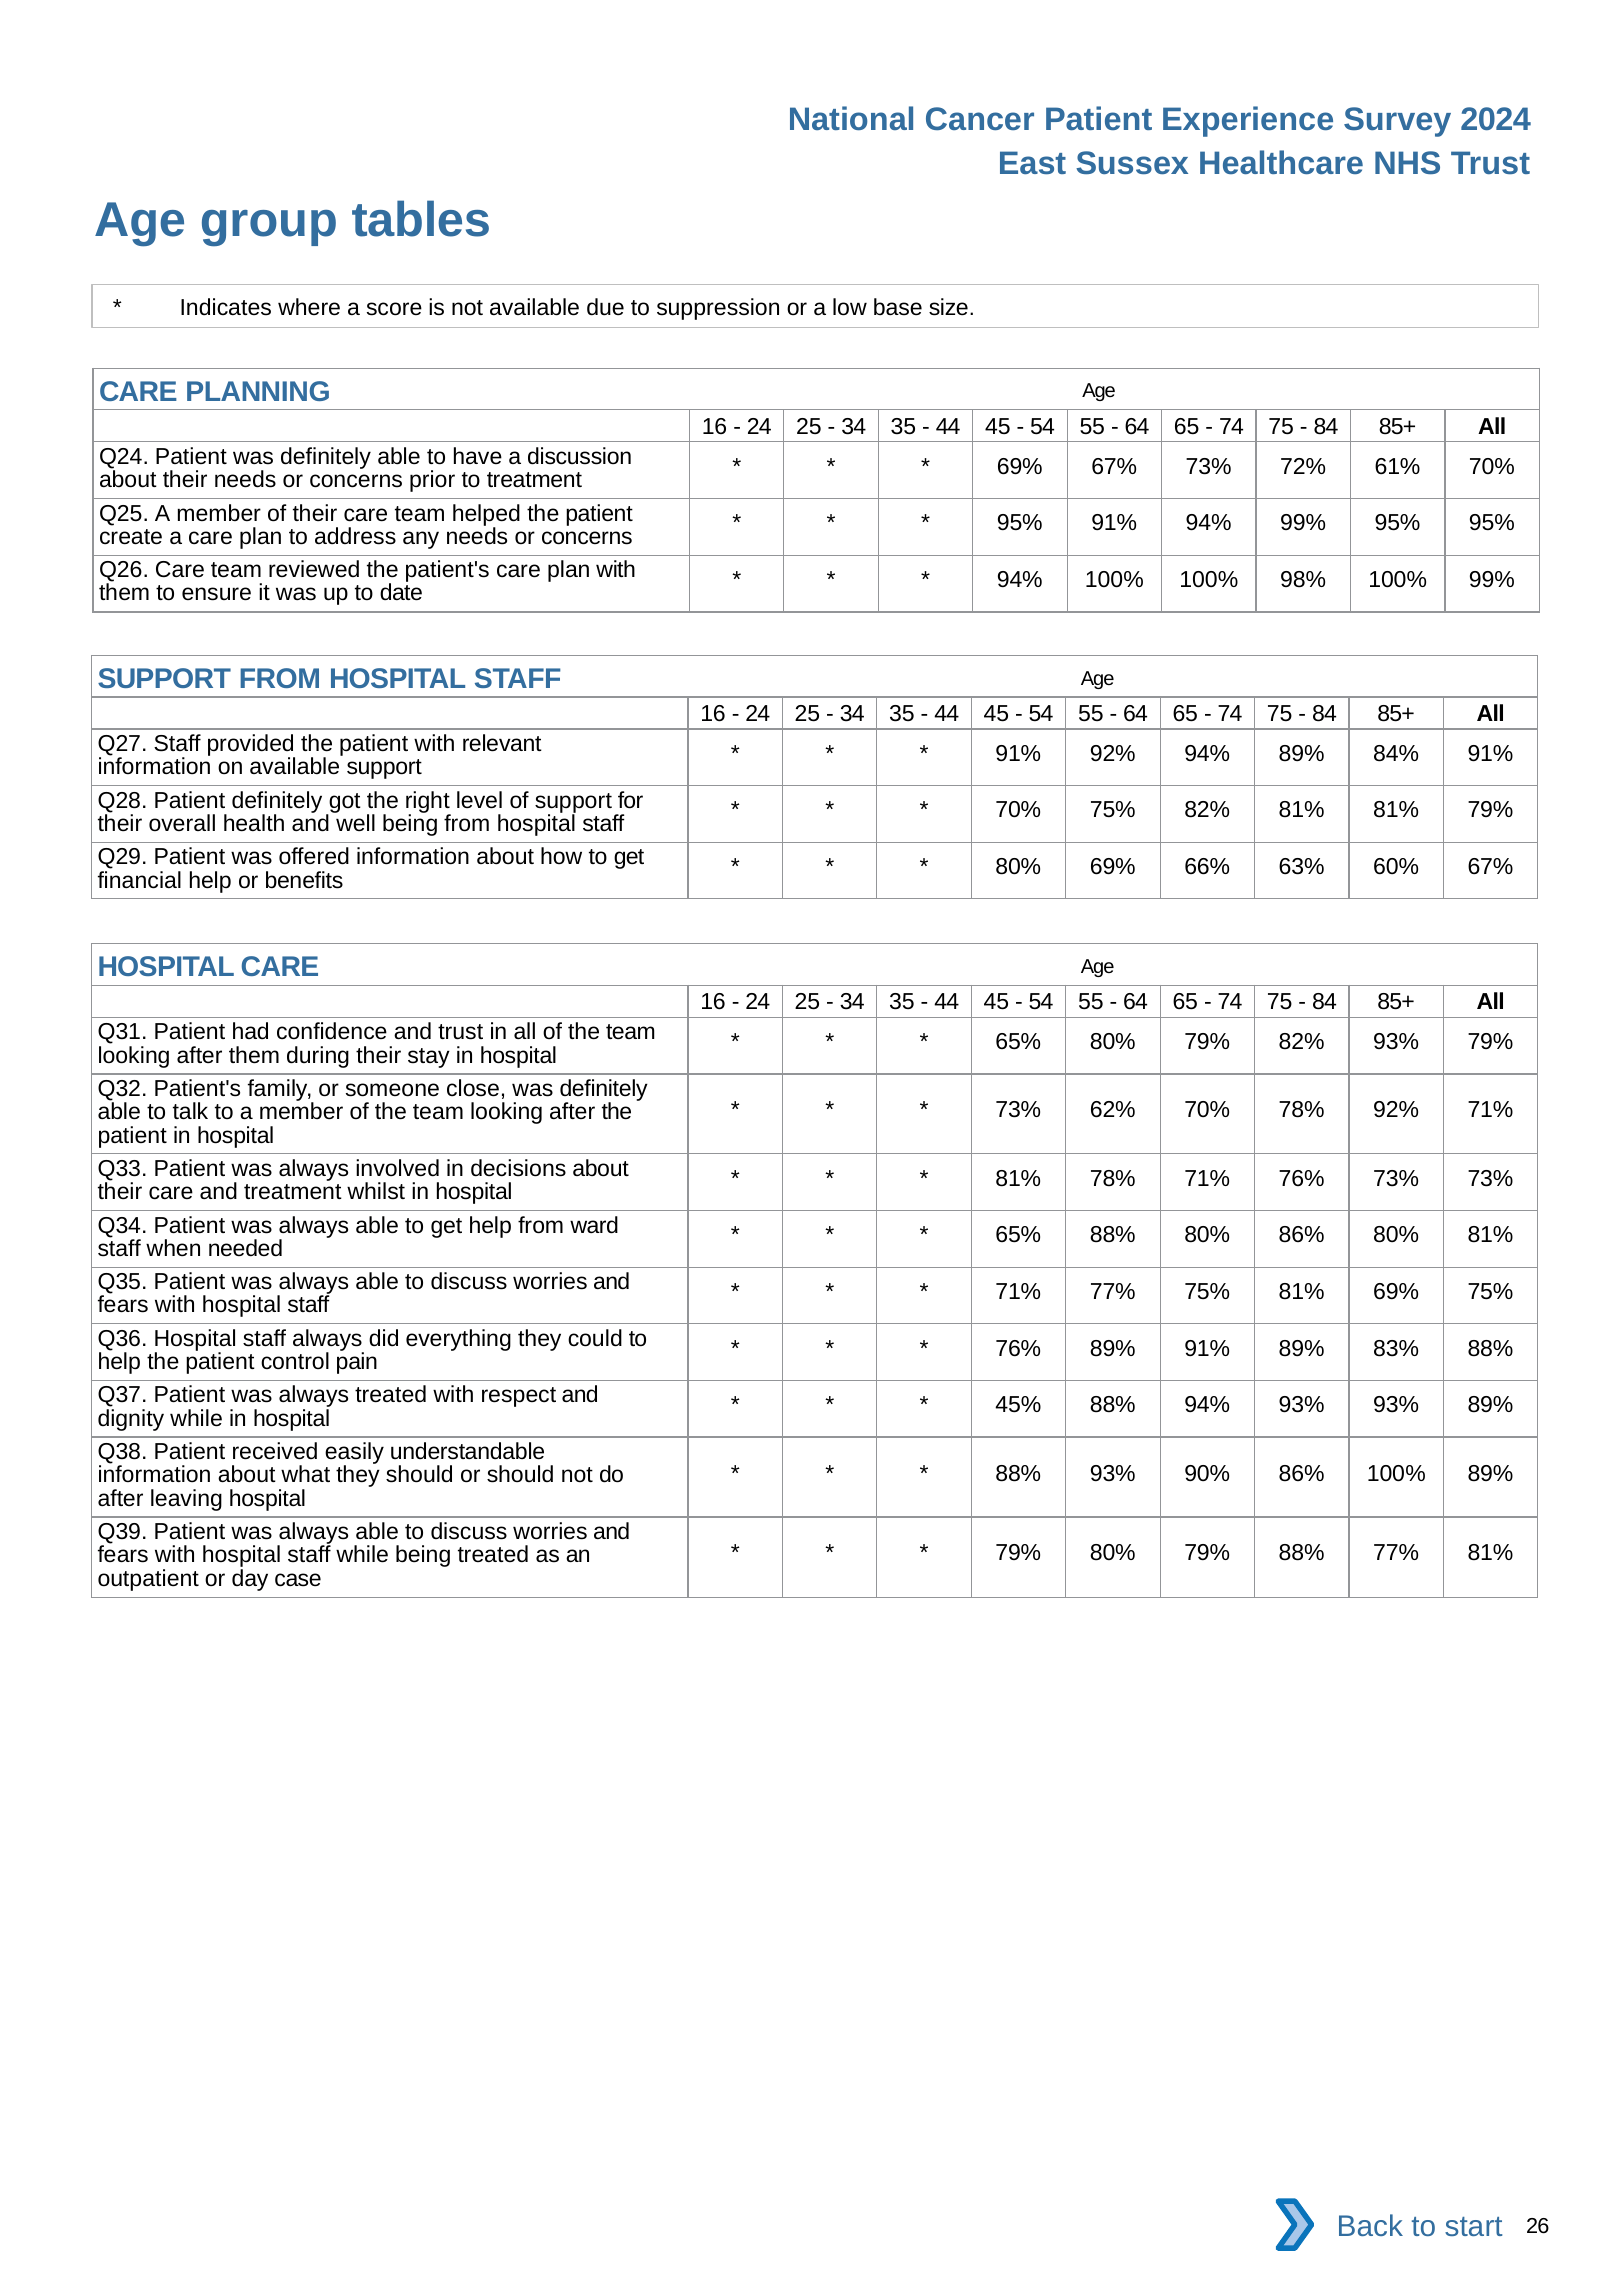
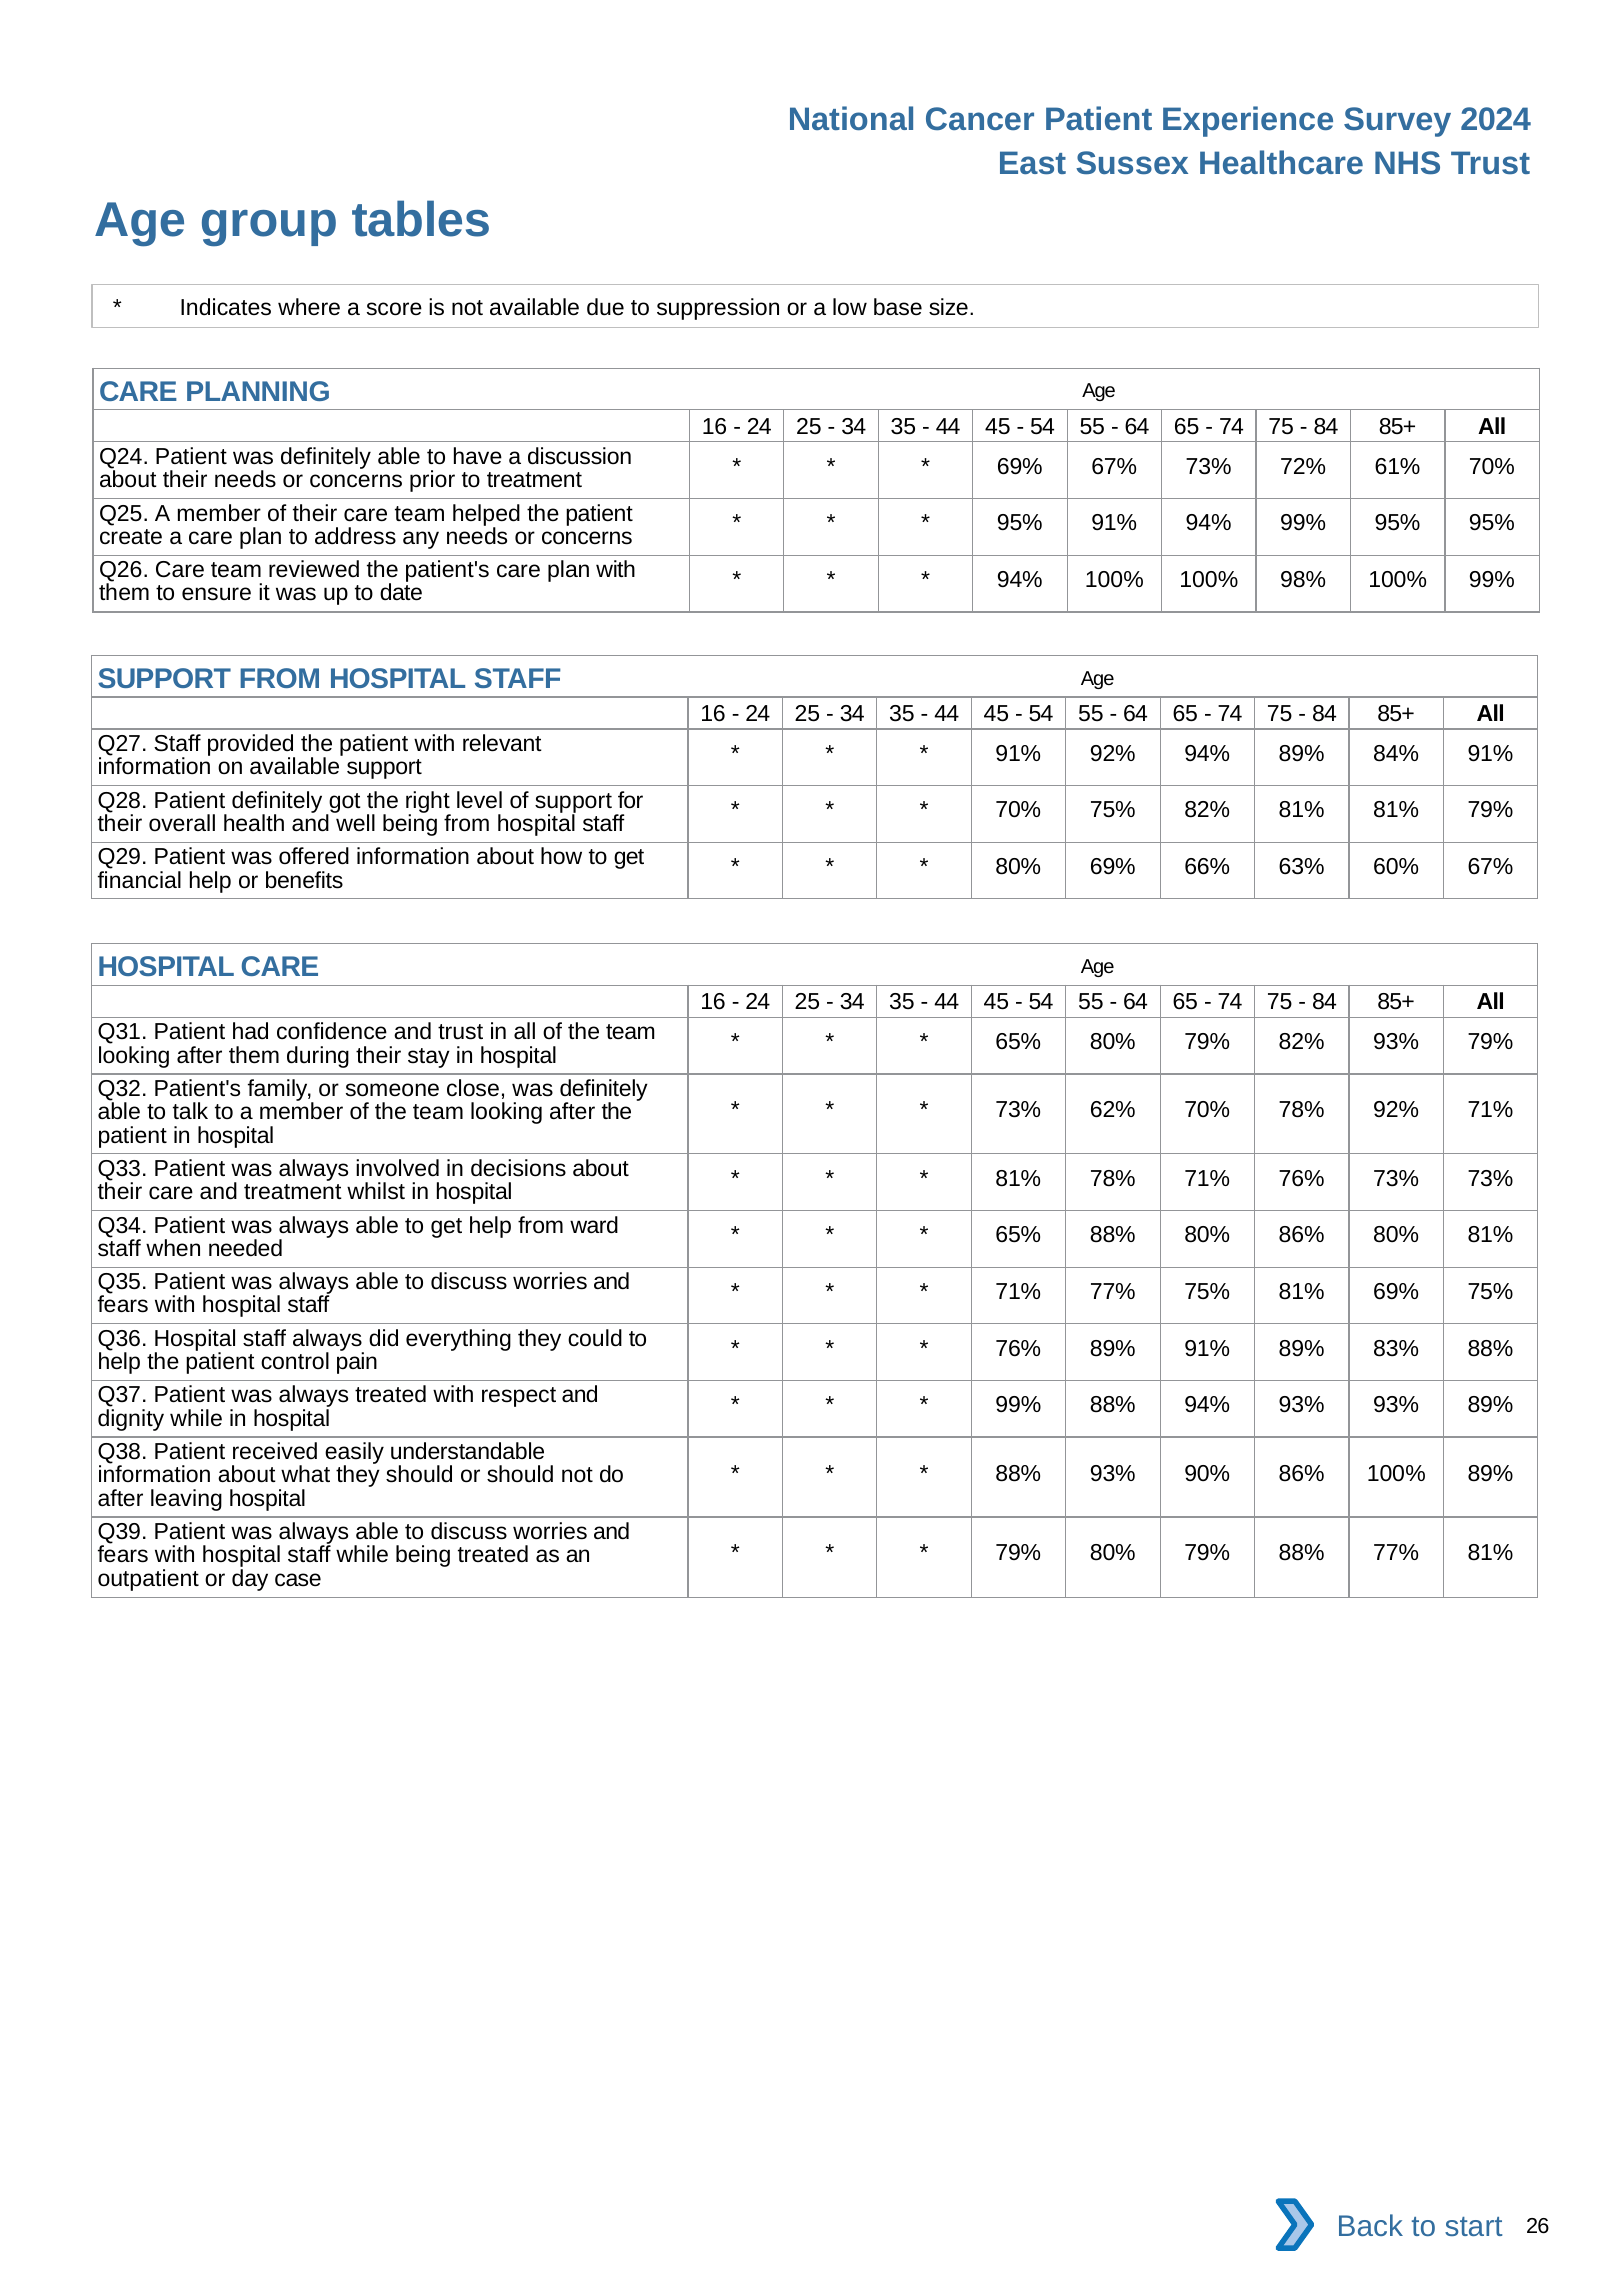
45%: 45% -> 99% (1018, 1405)
